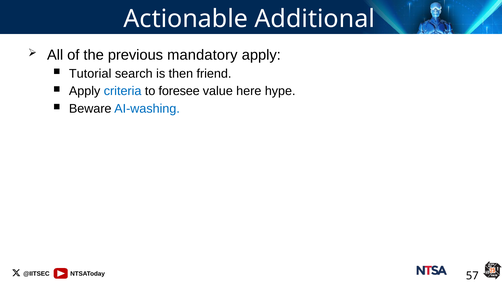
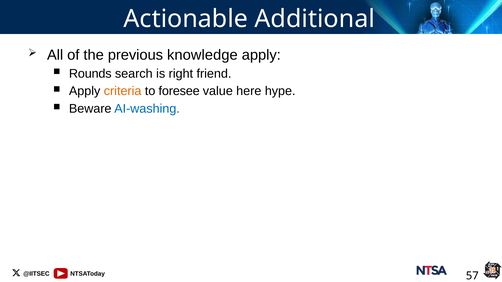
mandatory: mandatory -> knowledge (202, 55)
Tutorial: Tutorial -> Rounds (90, 74)
then: then -> right (181, 74)
criteria colour: blue -> orange (123, 91)
